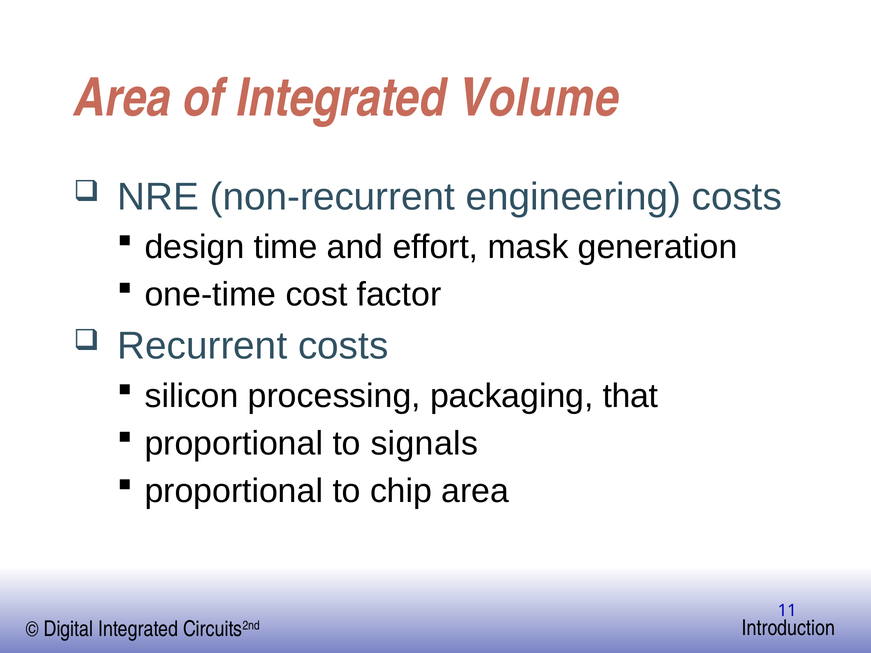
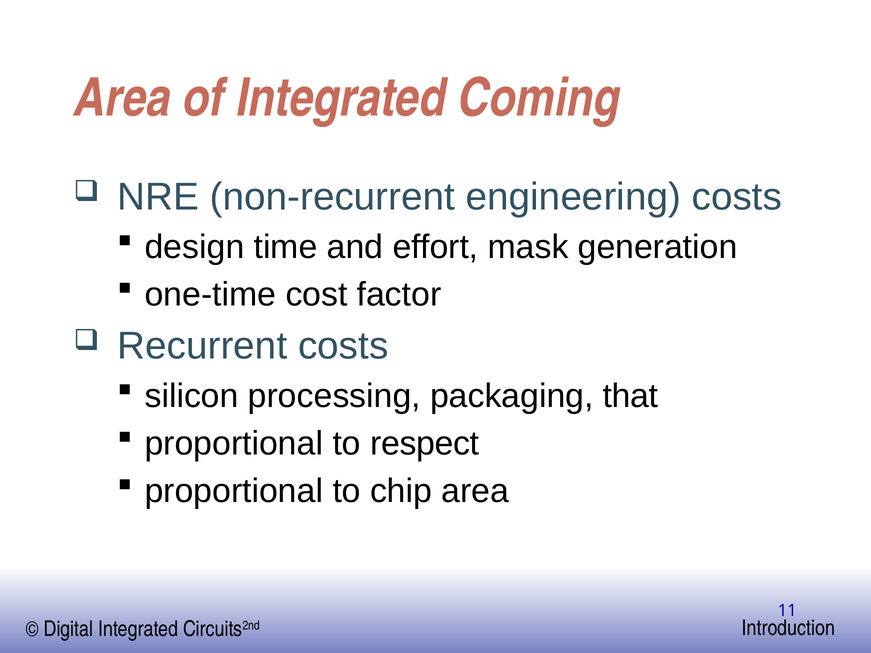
Volume: Volume -> Coming (539, 98)
signals: signals -> respect (425, 444)
